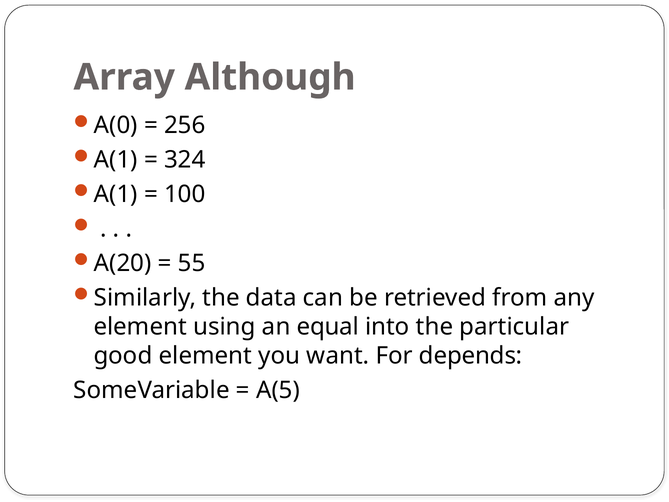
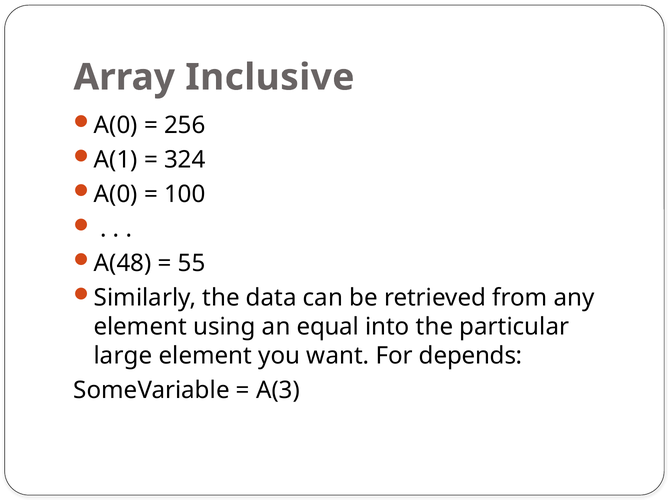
Although: Although -> Inclusive (270, 77)
A(1: A(1 -> A(0 (116, 194)
A(20: A(20 -> A(48 (123, 263)
good: good -> large (123, 356)
A(5: A(5 -> A(3 (278, 390)
